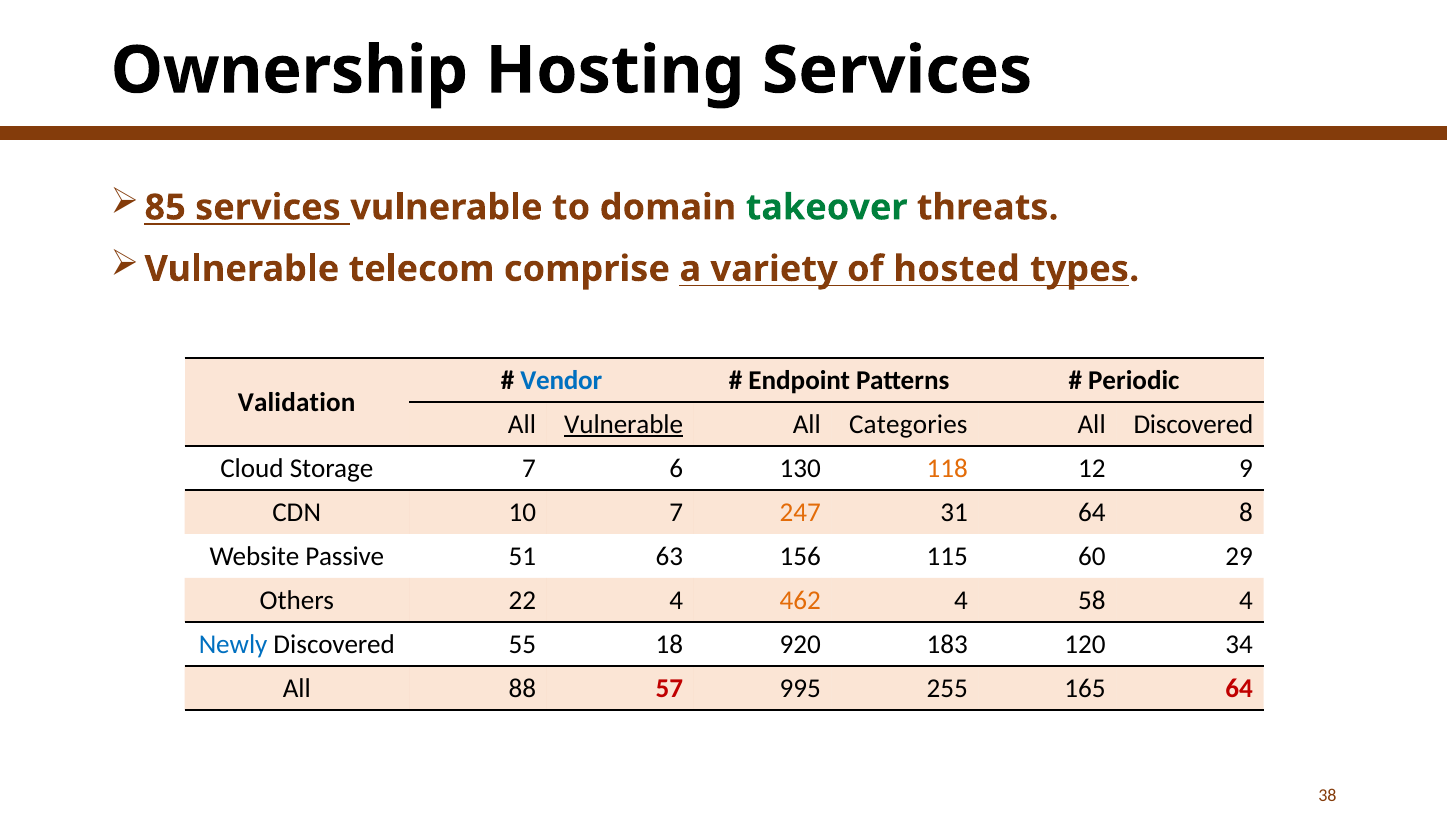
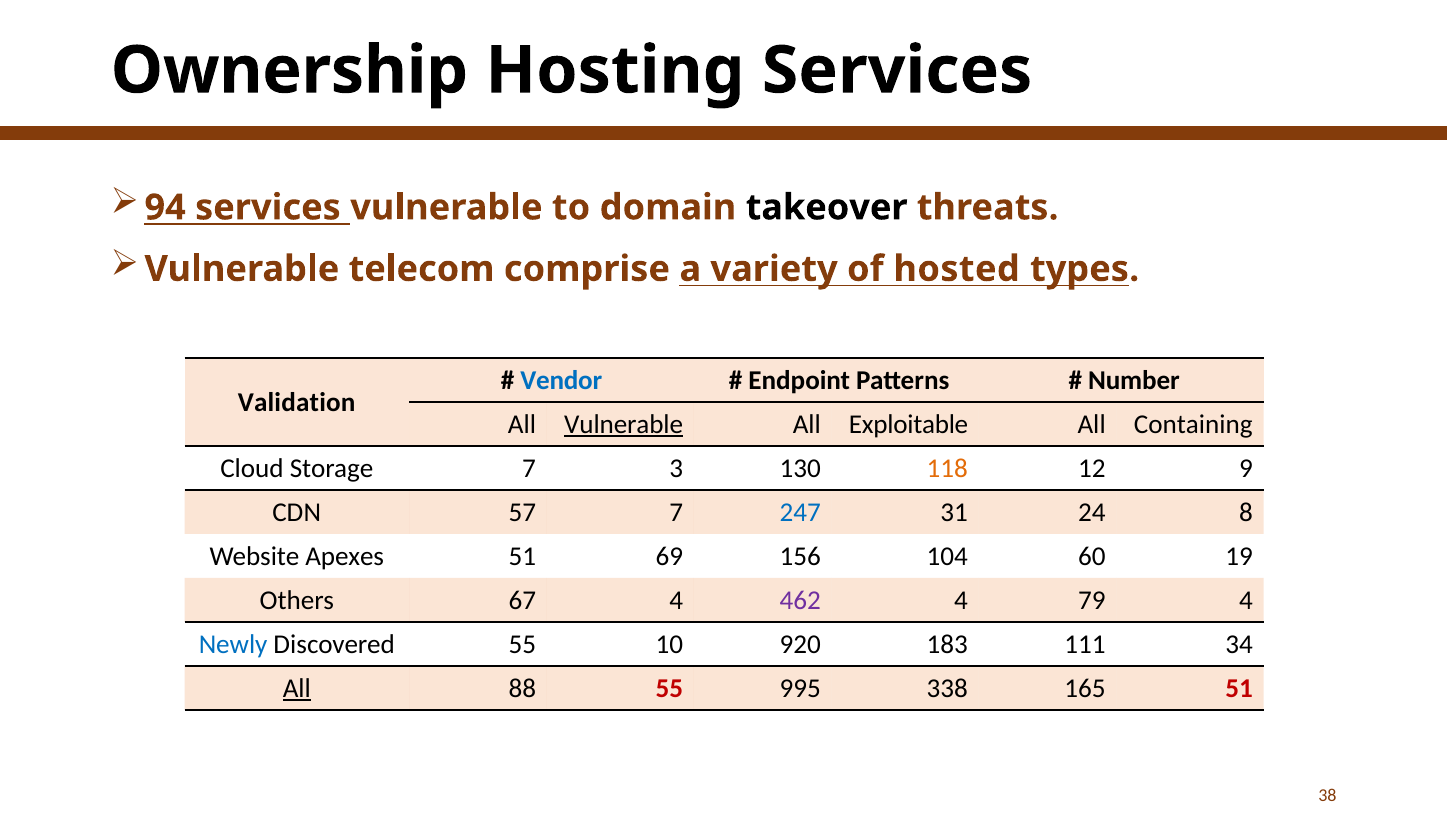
85: 85 -> 94 (165, 207)
takeover colour: green -> black (827, 207)
Periodic: Periodic -> Number (1134, 380)
Categories: Categories -> Exploitable (909, 424)
All Discovered: Discovered -> Containing (1193, 424)
6: 6 -> 3 (676, 468)
10: 10 -> 57 (522, 512)
247 colour: orange -> blue (800, 512)
31 64: 64 -> 24 (1092, 512)
Passive: Passive -> Apexes (345, 556)
63: 63 -> 69 (669, 556)
115: 115 -> 104 (947, 556)
29: 29 -> 19 (1239, 556)
22: 22 -> 67 (522, 600)
462 colour: orange -> purple (800, 600)
58: 58 -> 79 (1092, 600)
18: 18 -> 10 (669, 644)
120: 120 -> 111 (1085, 644)
All underline: none -> present (297, 688)
88 57: 57 -> 55 (669, 688)
255: 255 -> 338 (947, 688)
165 64: 64 -> 51 (1239, 688)
